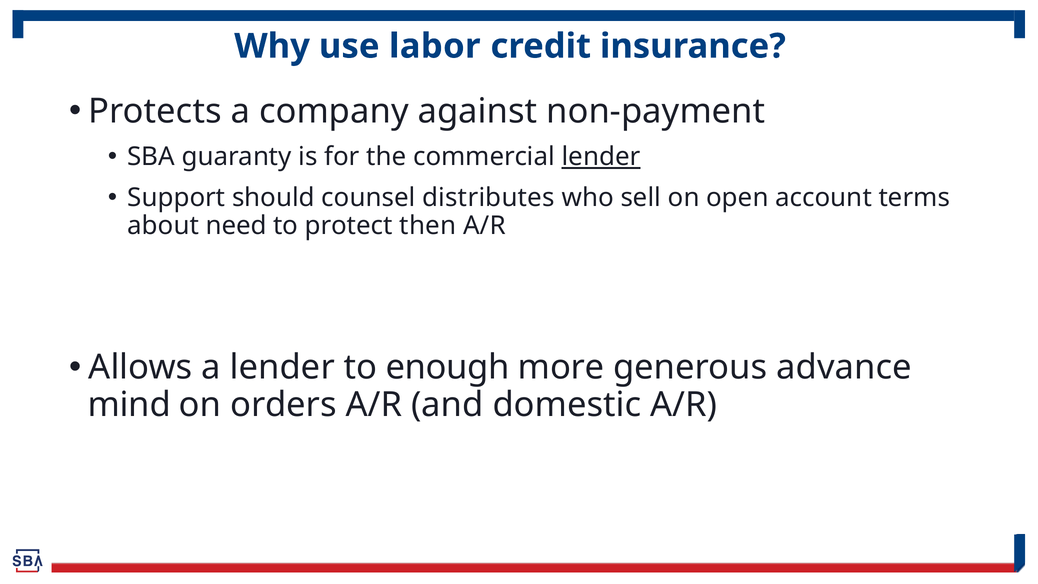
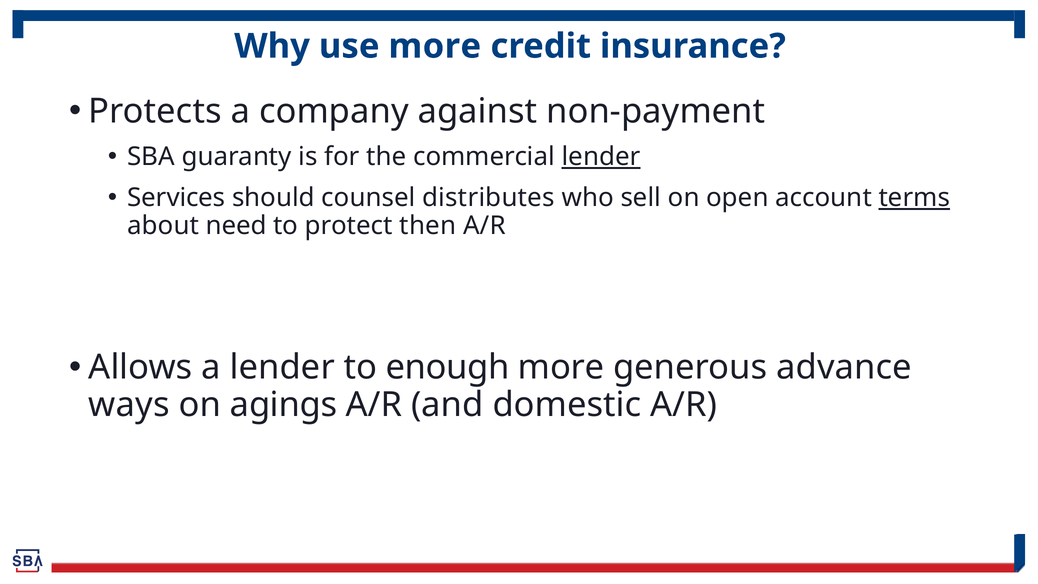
use labor: labor -> more (435, 46)
Support: Support -> Services (176, 198)
terms underline: none -> present (914, 198)
mind: mind -> ways (129, 405)
orders: orders -> agings (284, 405)
